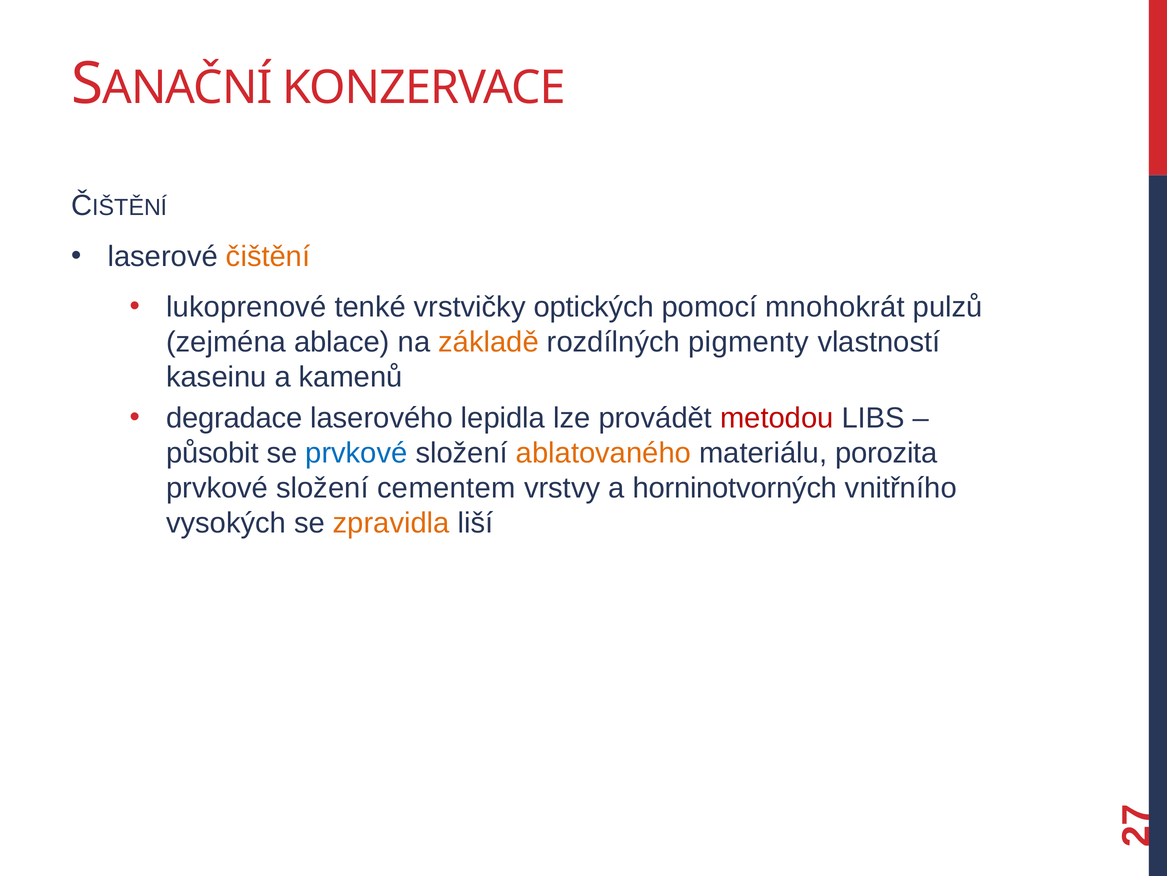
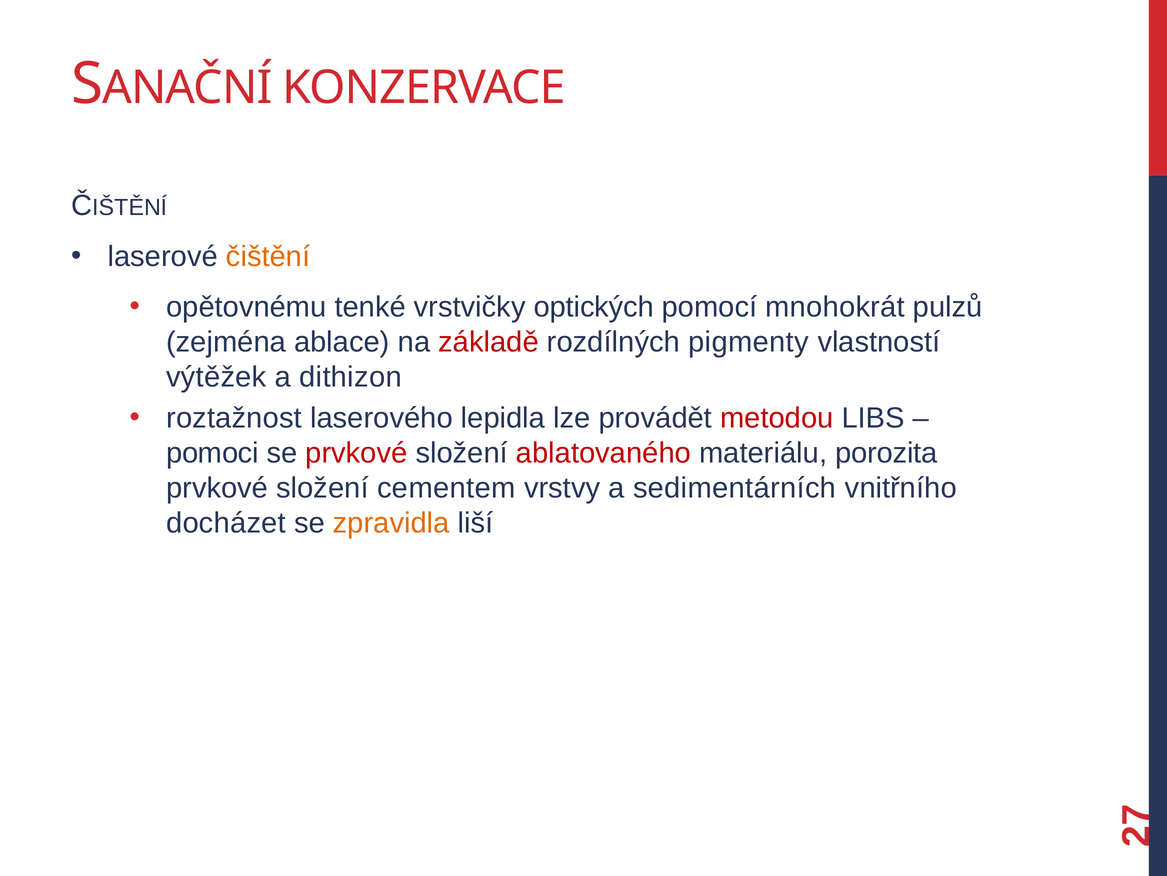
lukoprenové: lukoprenové -> opětovnému (246, 307)
základě colour: orange -> red (489, 342)
kaseinu: kaseinu -> výtěžek (216, 377)
kamenů: kamenů -> dithizon (351, 377)
degradace: degradace -> roztažnost (234, 418)
působit: působit -> pomoci (212, 453)
prvkové colour: blue -> red (356, 453)
ablatovaného colour: orange -> red (604, 453)
horninotvorných: horninotvorných -> sedimentárních (735, 488)
vysokých: vysokých -> docházet (226, 523)
